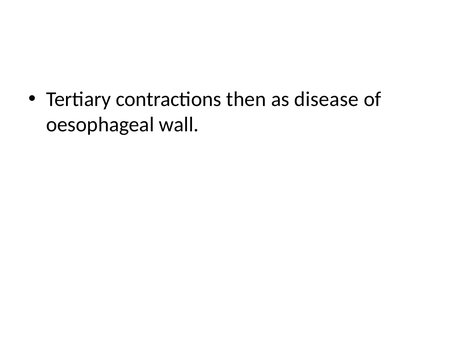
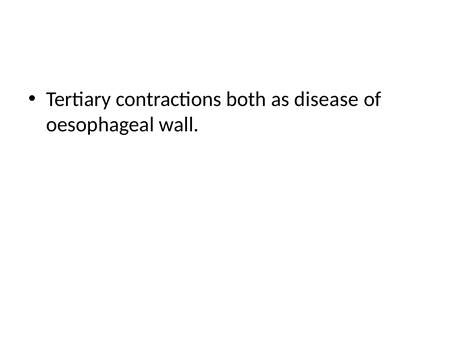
then: then -> both (246, 99)
